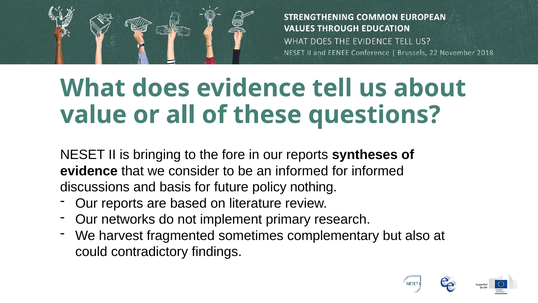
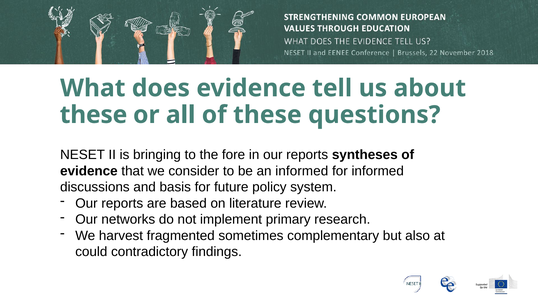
value: value -> these (94, 115)
nothing: nothing -> system (313, 187)
